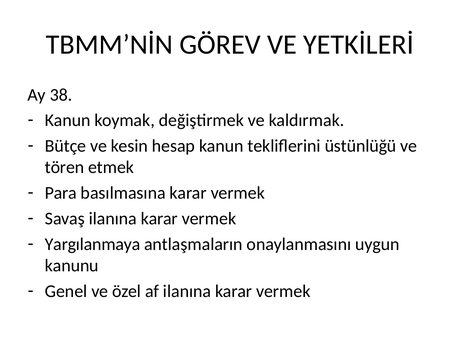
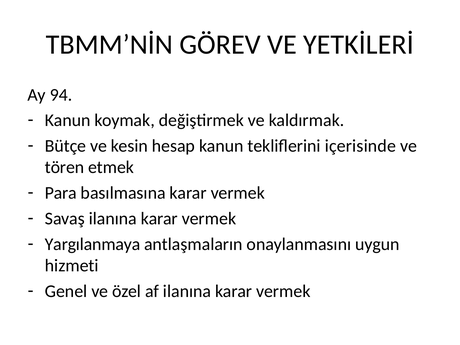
38: 38 -> 94 (61, 95)
üstünlüğü: üstünlüğü -> içerisinde (360, 146)
kanunu: kanunu -> hizmeti (72, 266)
